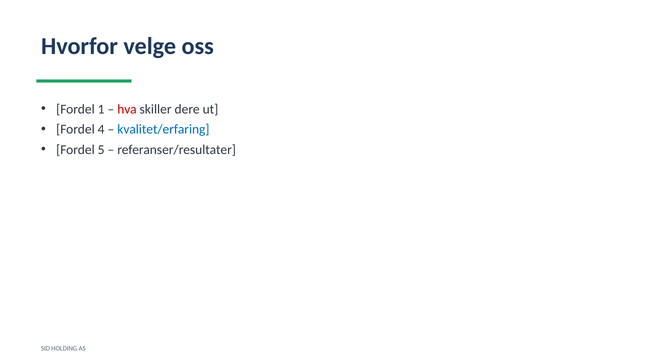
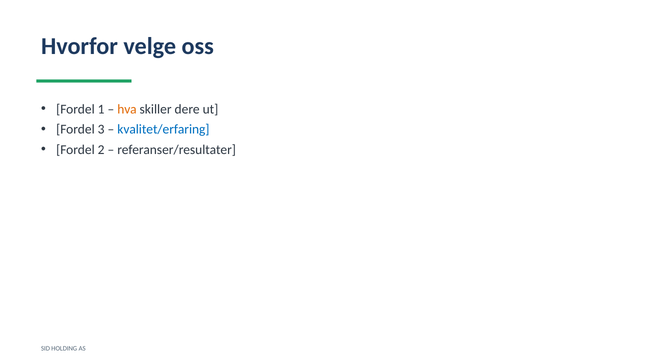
hva colour: red -> orange (127, 109)
4: 4 -> 3 (101, 129)
5: 5 -> 2 (101, 150)
